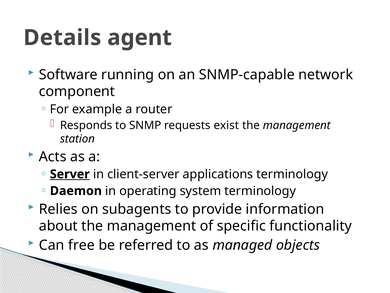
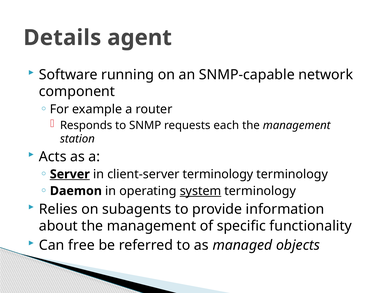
exist: exist -> each (226, 125)
client-server applications: applications -> terminology (218, 174)
system underline: none -> present (201, 191)
